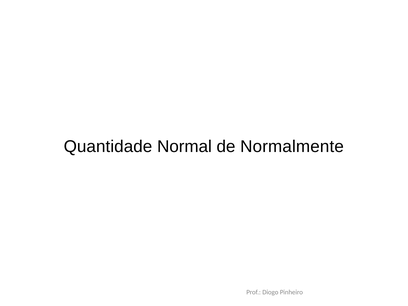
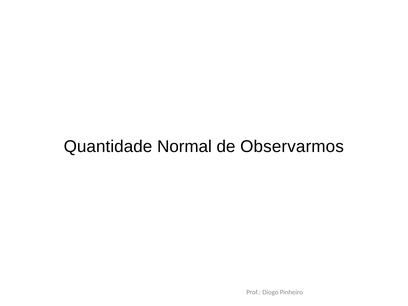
Normalmente: Normalmente -> Observarmos (292, 146)
